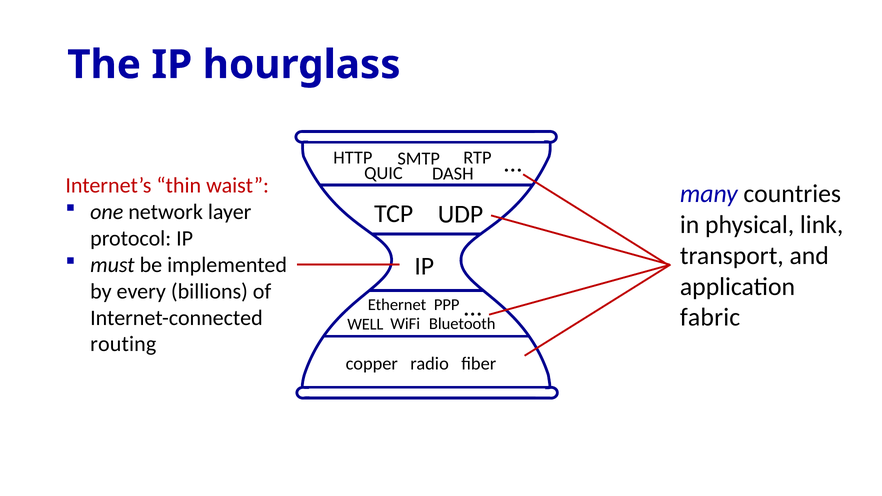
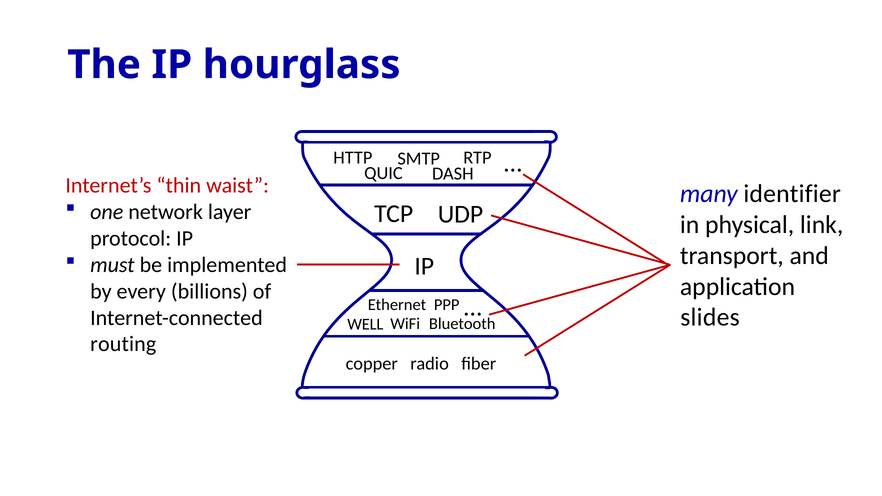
countries: countries -> identifier (792, 194)
fabric: fabric -> slides (710, 317)
